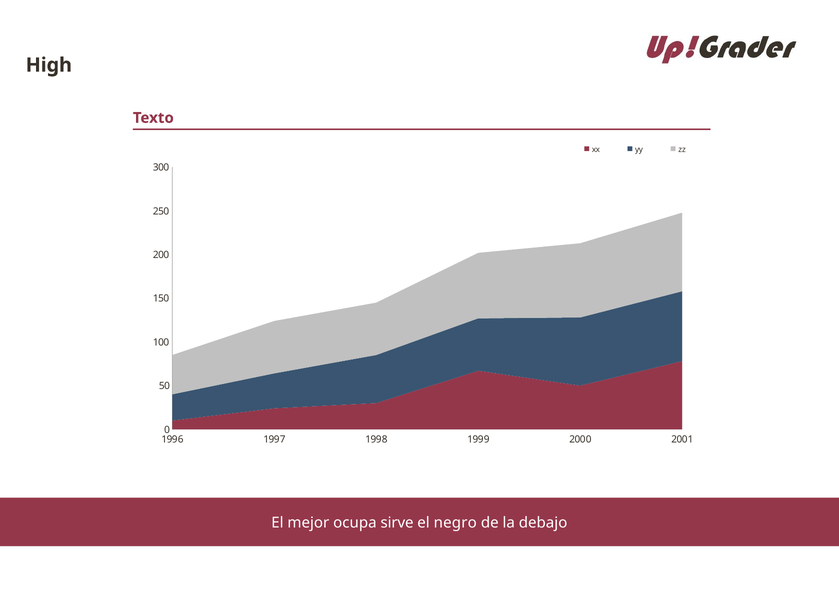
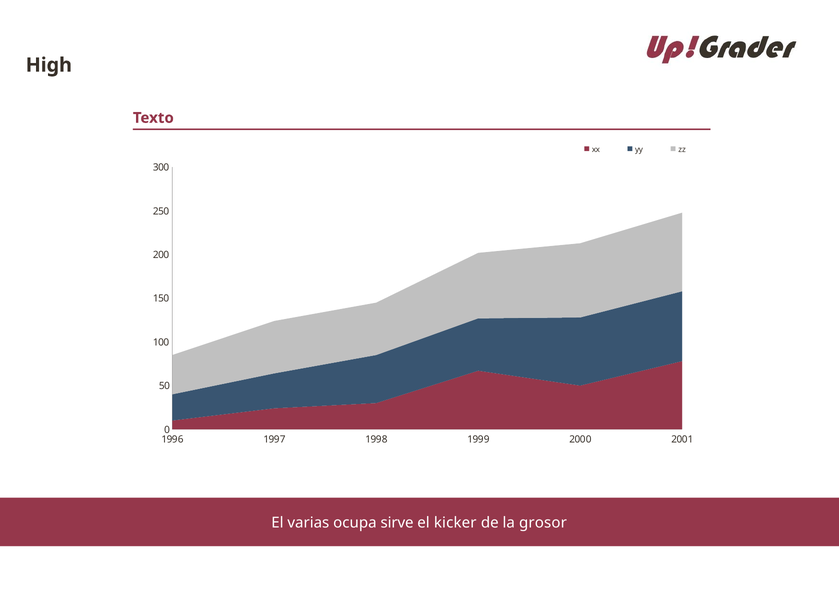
mejor: mejor -> varias (308, 523)
negro: negro -> kicker (455, 523)
debajo: debajo -> grosor (543, 523)
